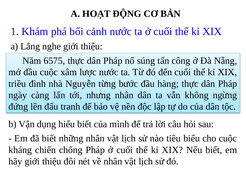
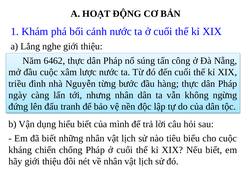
6575: 6575 -> 6462 (54, 61)
